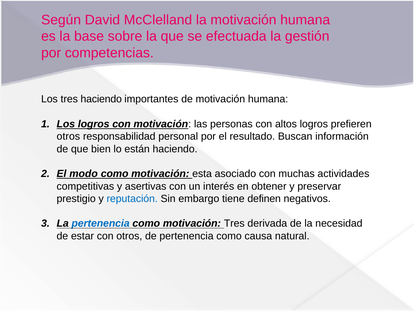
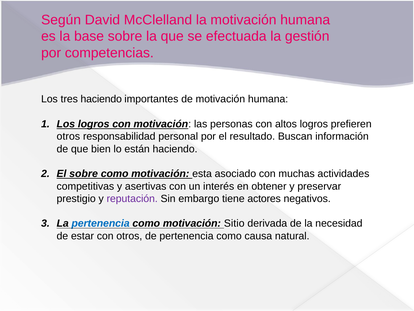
El modo: modo -> sobre (84, 174)
reputación colour: blue -> purple (132, 198)
definen: definen -> actores (264, 198)
motivación Tres: Tres -> Sitio (234, 223)
